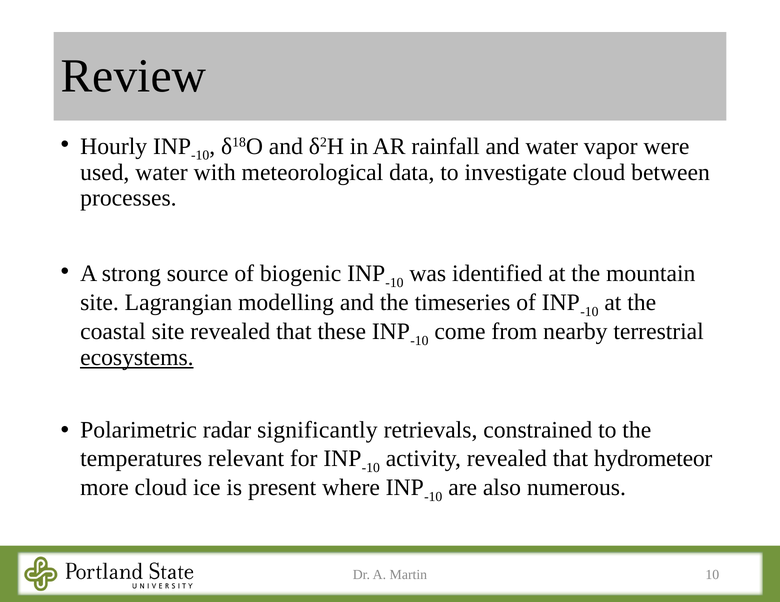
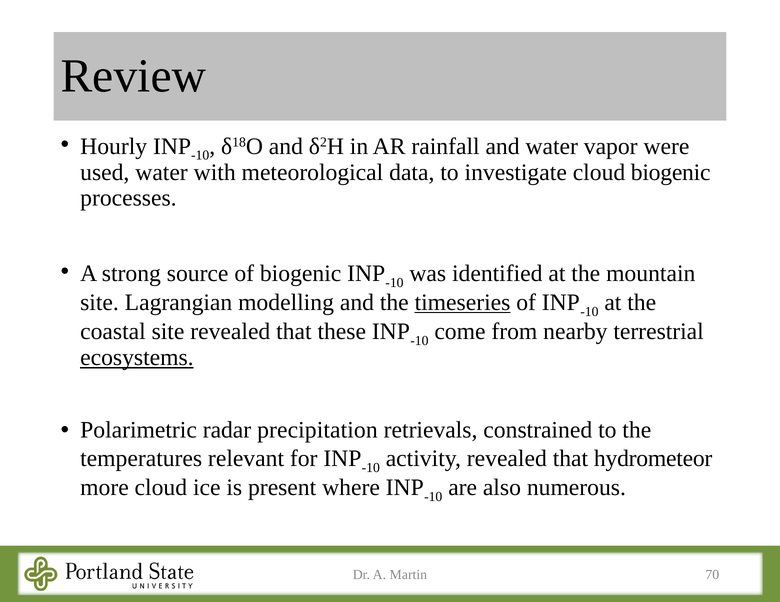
cloud between: between -> biogenic (671, 173)
timeseries underline: none -> present (463, 303)
significantly: significantly -> precipitation (317, 431)
10: 10 -> 70 (712, 576)
